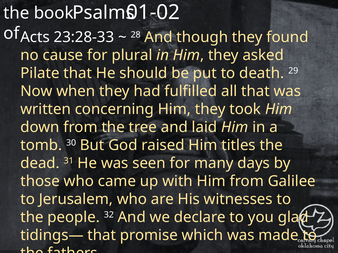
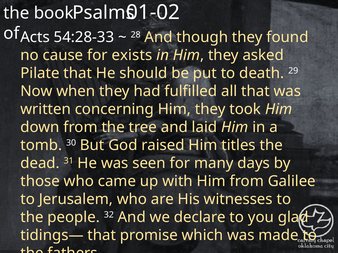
23:28-33: 23:28-33 -> 54:28-33 (84, 37)
plural: plural -> exists (132, 55)
